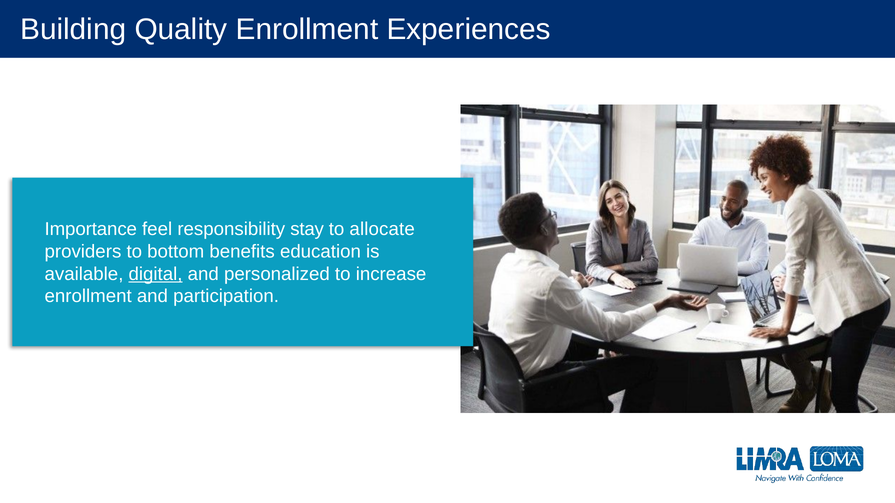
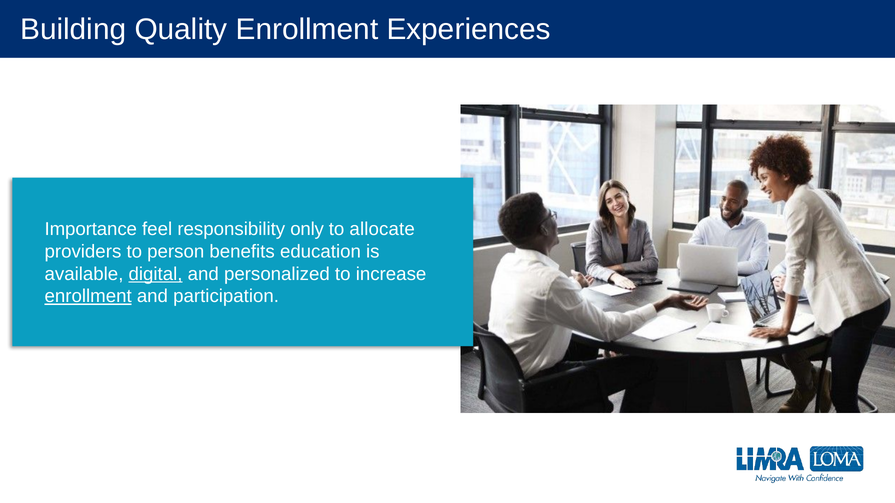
stay: stay -> only (307, 229)
bottom: bottom -> person (176, 252)
enrollment underline: none -> present (88, 297)
